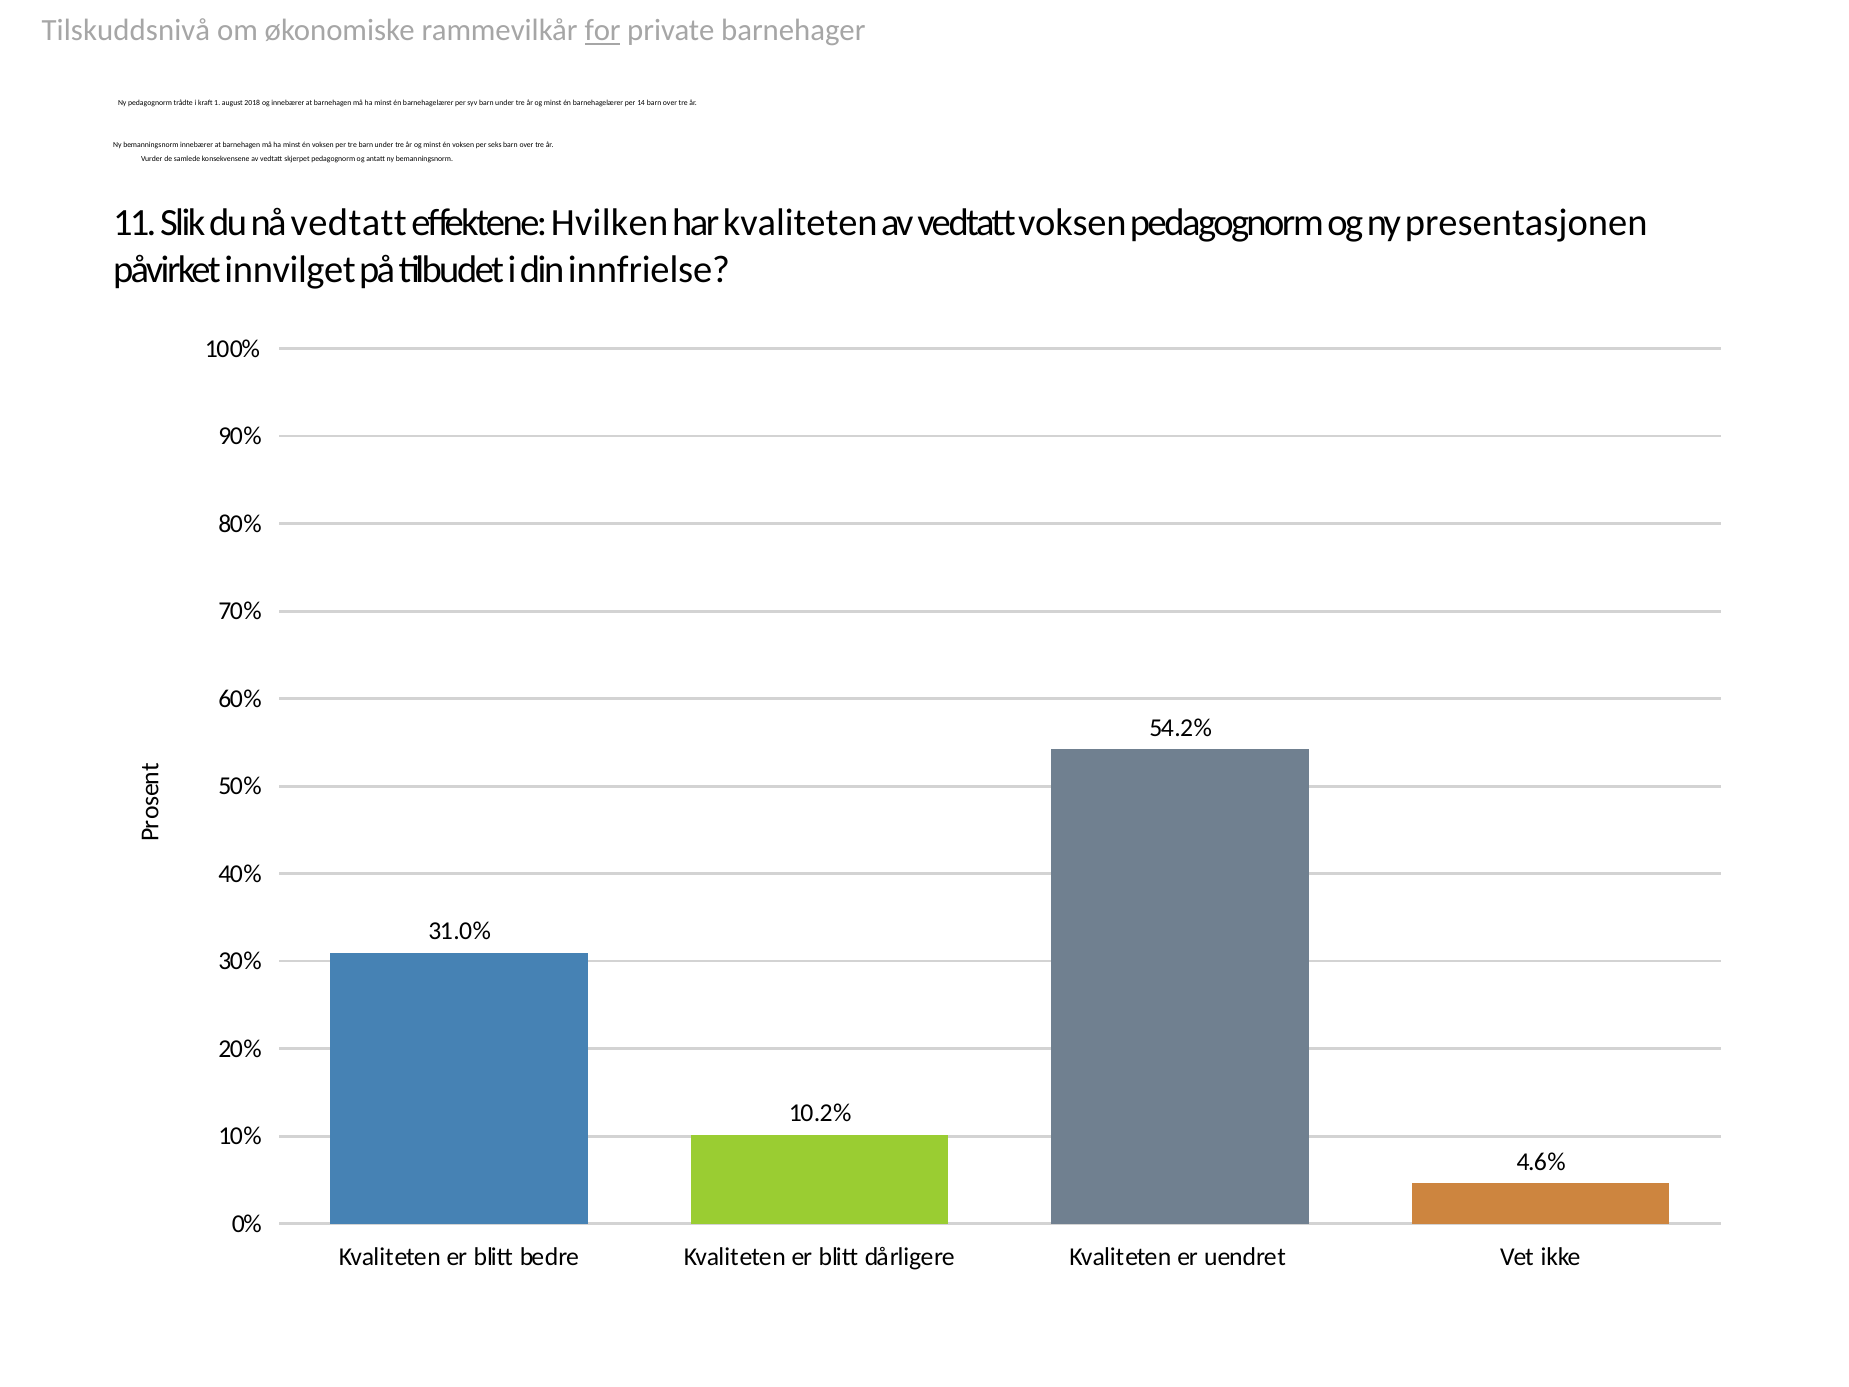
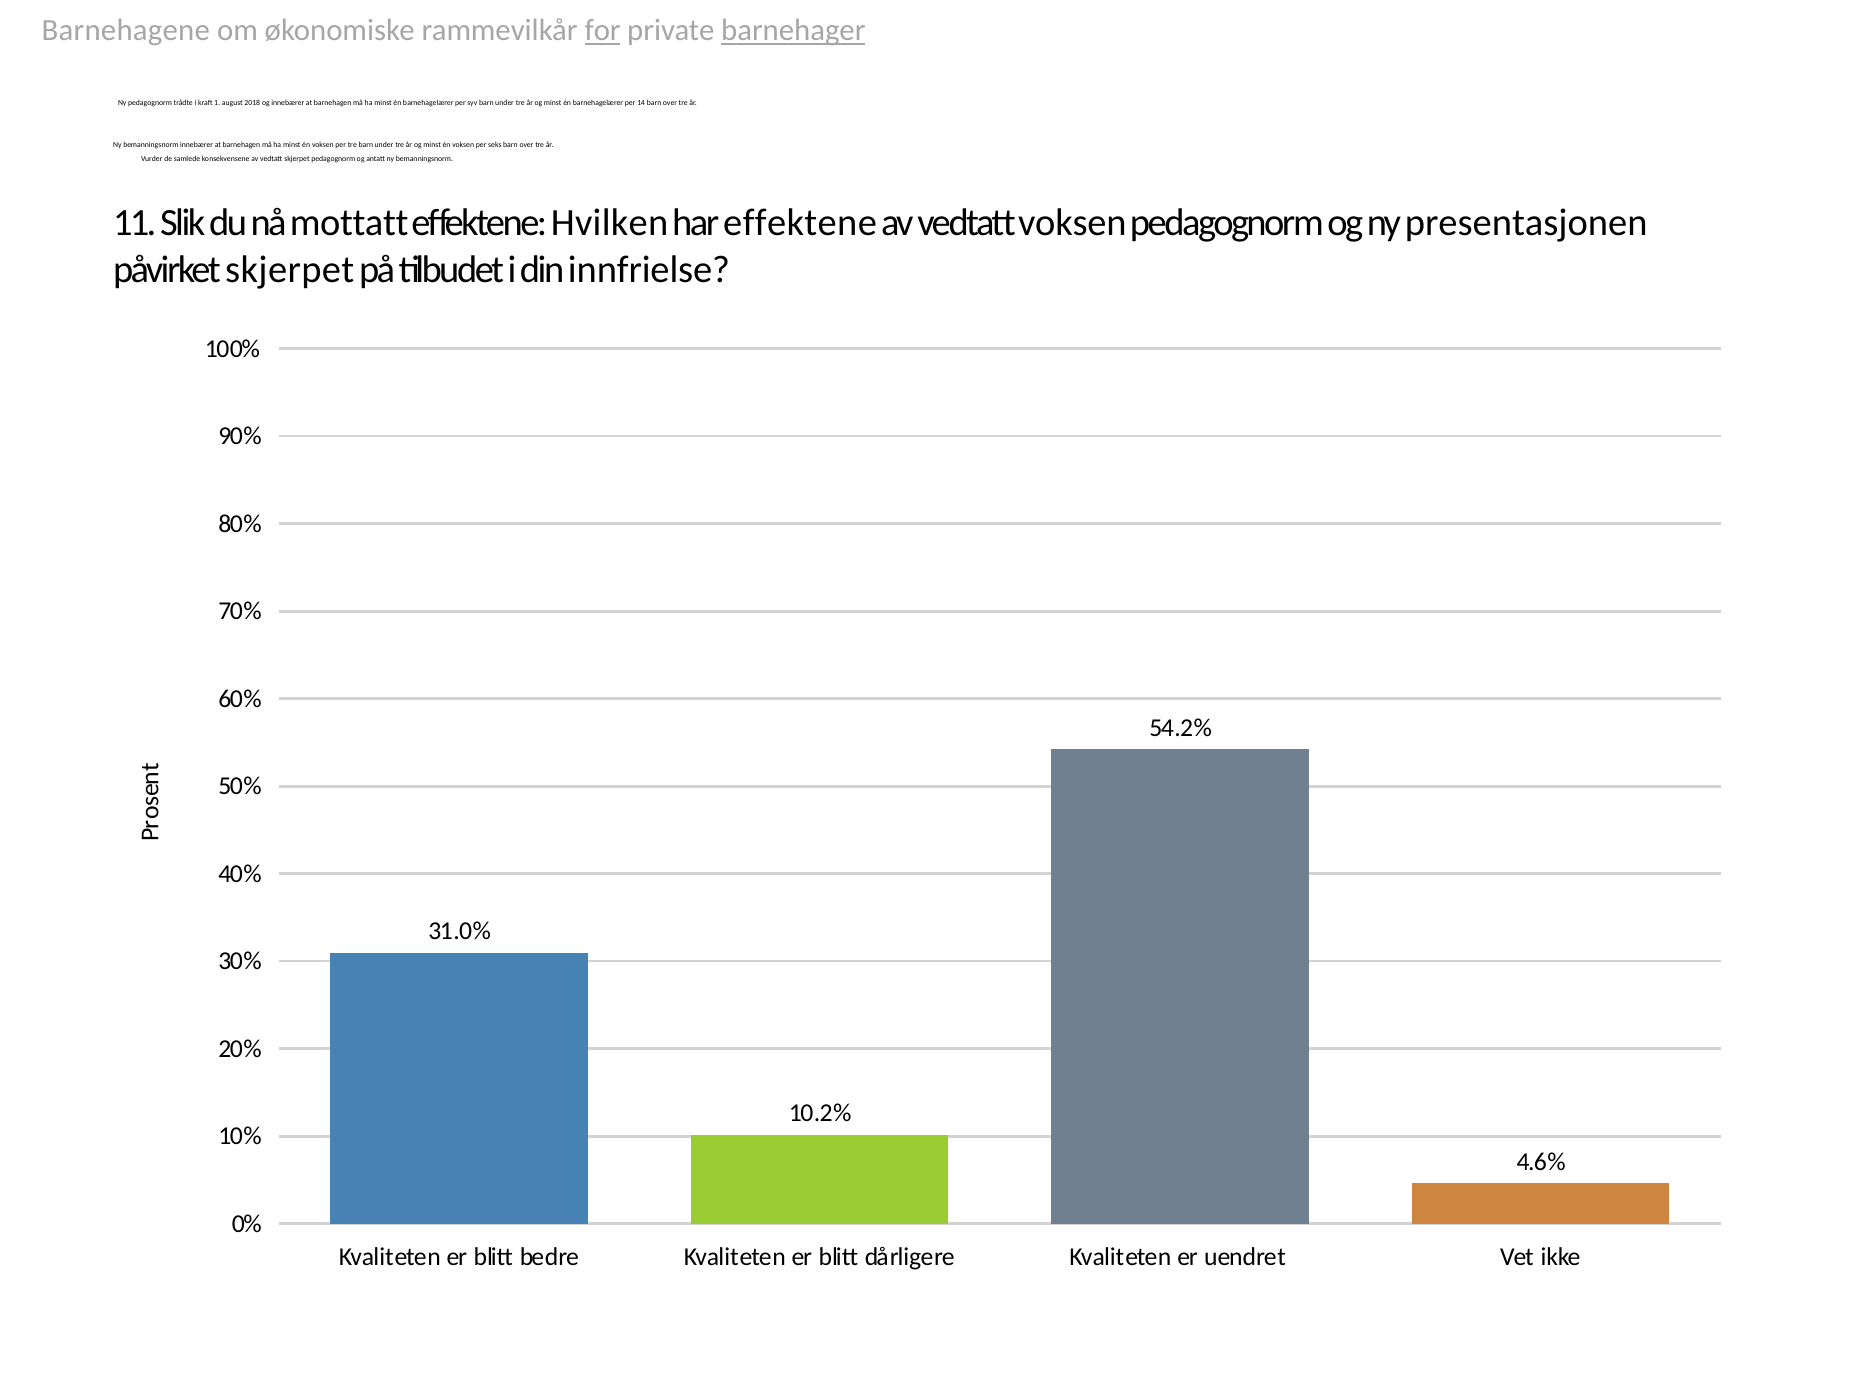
Tilskuddsnivå: Tilskuddsnivå -> Barnehagene (126, 30)
barnehager underline: none -> present (793, 30)
nå vedtatt: vedtatt -> mottatt (349, 222)
har kvaliteten: kvaliteten -> effektene (800, 222)
påvirket innvilget: innvilget -> skjerpet (290, 270)
